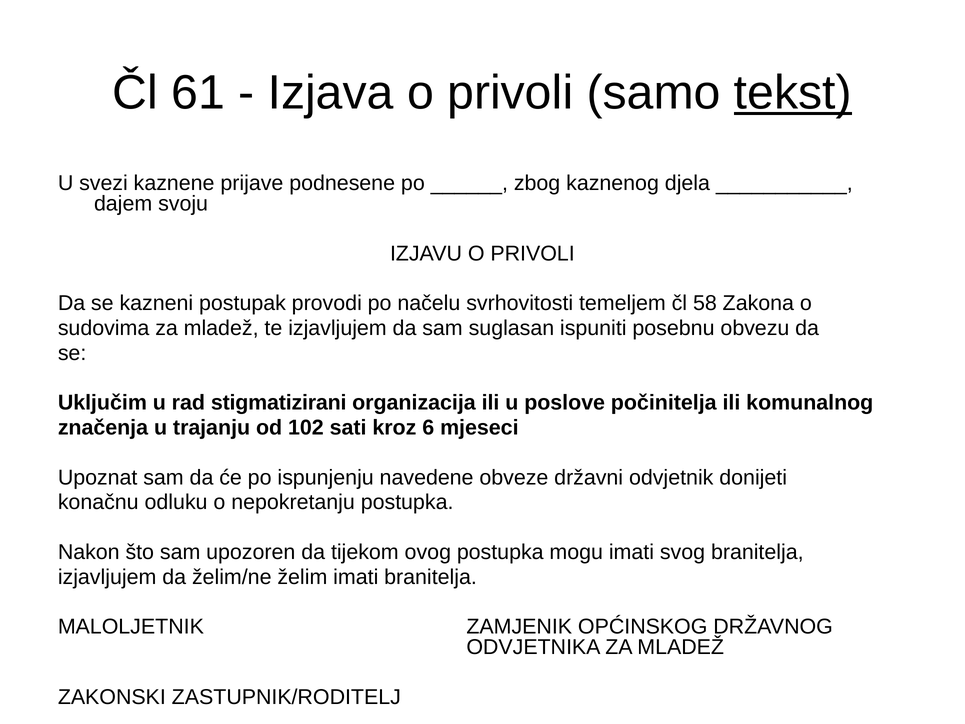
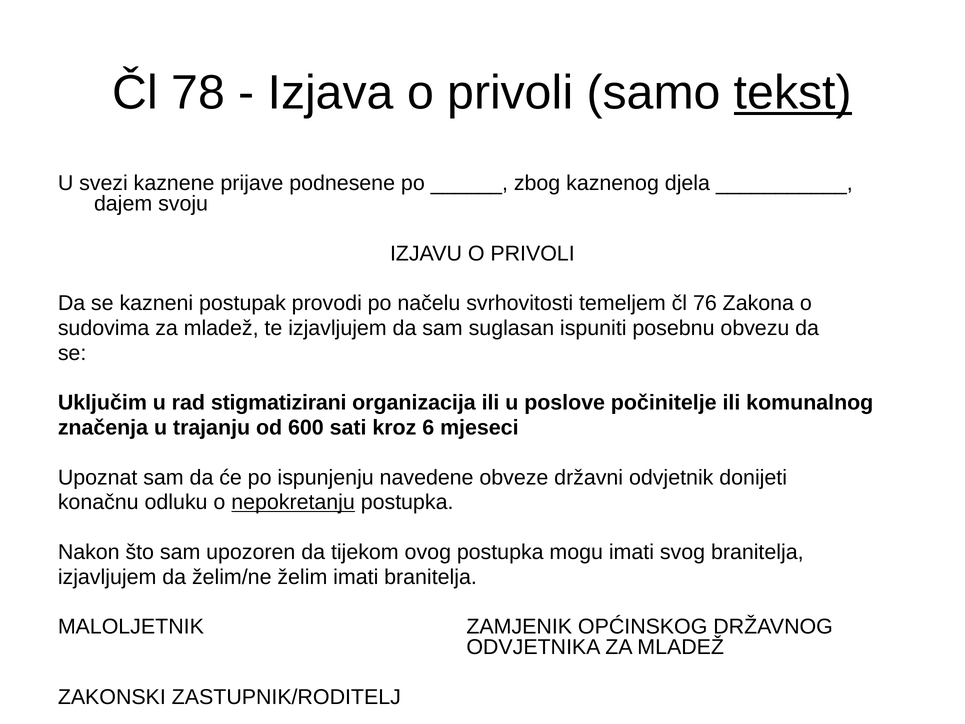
61: 61 -> 78 (198, 93)
58: 58 -> 76 (705, 303)
počinitelja: počinitelja -> počinitelje (664, 403)
102: 102 -> 600 (306, 428)
nepokretanju underline: none -> present (293, 502)
